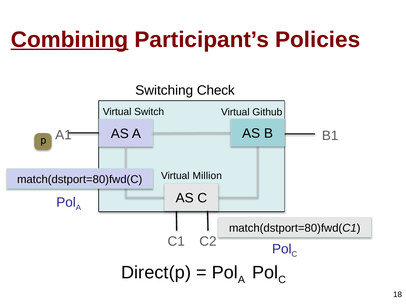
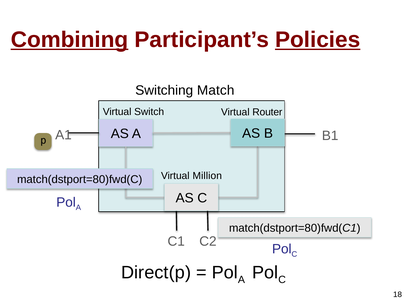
Policies underline: none -> present (318, 40)
Check: Check -> Match (216, 91)
Github: Github -> Router (267, 112)
